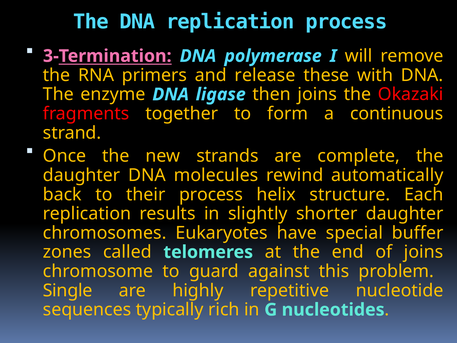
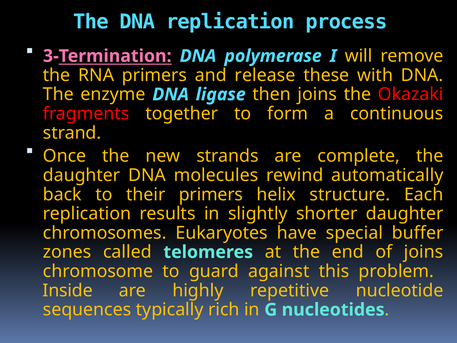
their process: process -> primers (211, 194)
Single: Single -> Inside (68, 290)
